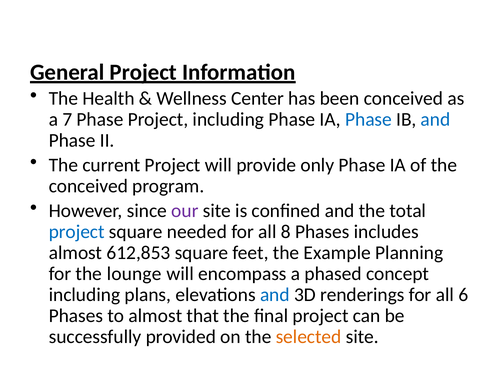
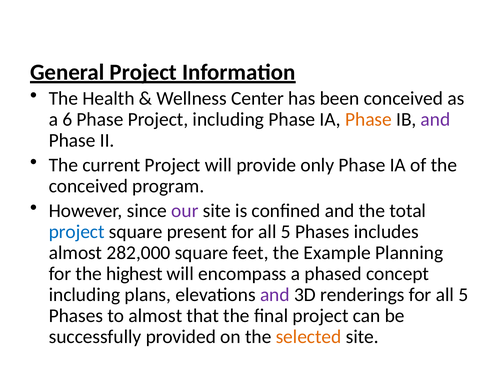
7: 7 -> 6 (67, 119)
Phase colour: blue -> orange (369, 119)
and colour: blue -> purple (436, 119)
needed: needed -> present (197, 232)
8: 8 -> 5 (286, 232)
612,853: 612,853 -> 282,000 (138, 253)
lounge: lounge -> highest (134, 274)
and colour: blue -> purple (275, 295)
renderings for all 6: 6 -> 5 (463, 295)
